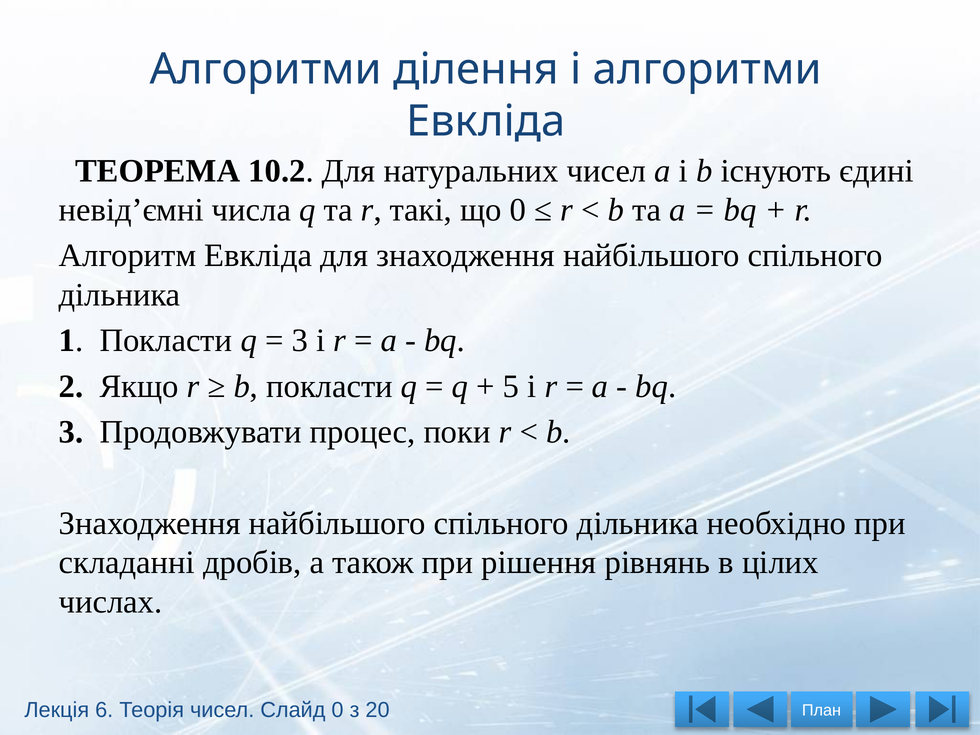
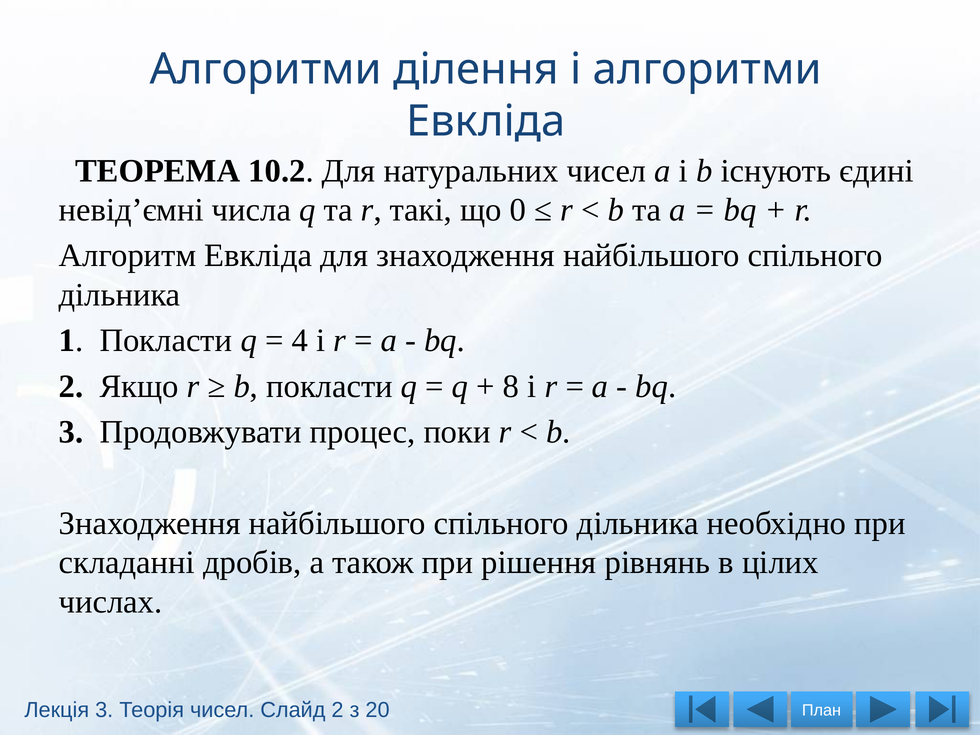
3: 3 -> 4 (300, 341)
5: 5 -> 8 (511, 386)
Лекція 6: 6 -> 3 (104, 710)
Слайд 0: 0 -> 2 (337, 710)
